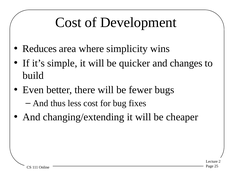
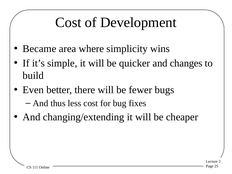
Reduces: Reduces -> Became (39, 49)
